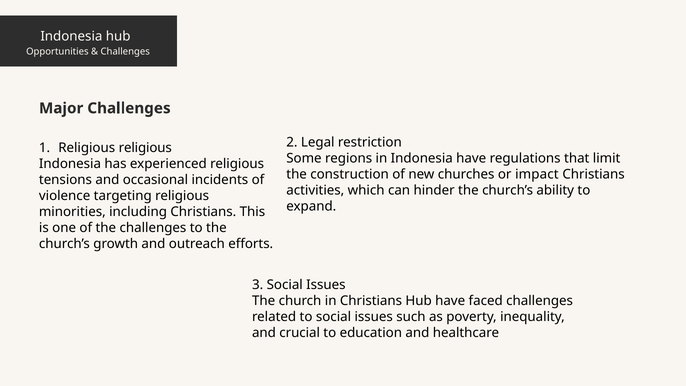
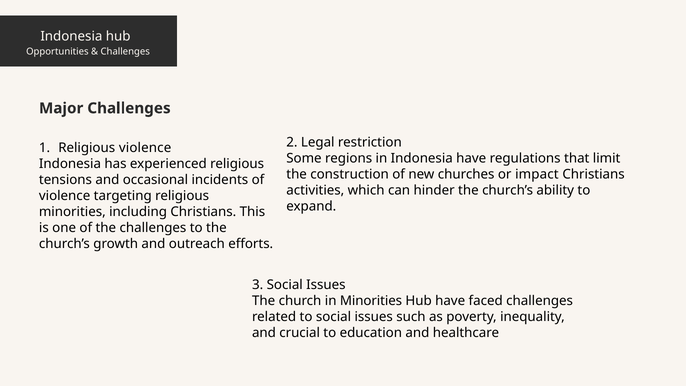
Religious religious: religious -> violence (145, 148)
in Christians: Christians -> Minorities (371, 301)
